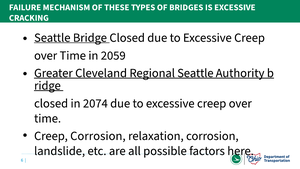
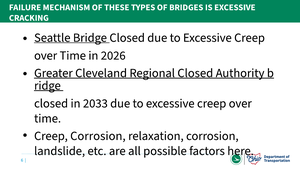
2059: 2059 -> 2026 (113, 55)
Regional Seattle: Seattle -> Closed (195, 73)
2074: 2074 -> 2033 (95, 103)
